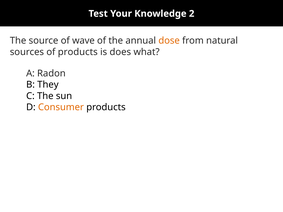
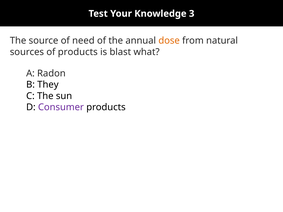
2: 2 -> 3 (192, 14)
wave: wave -> need (83, 41)
does: does -> blast (120, 52)
Consumer colour: orange -> purple (61, 107)
